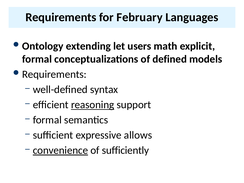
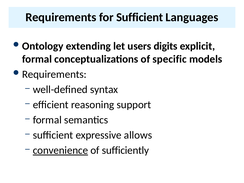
for February: February -> Sufficient (140, 17)
math: math -> digits (166, 46)
defined: defined -> specific (170, 59)
reasoning underline: present -> none (93, 105)
